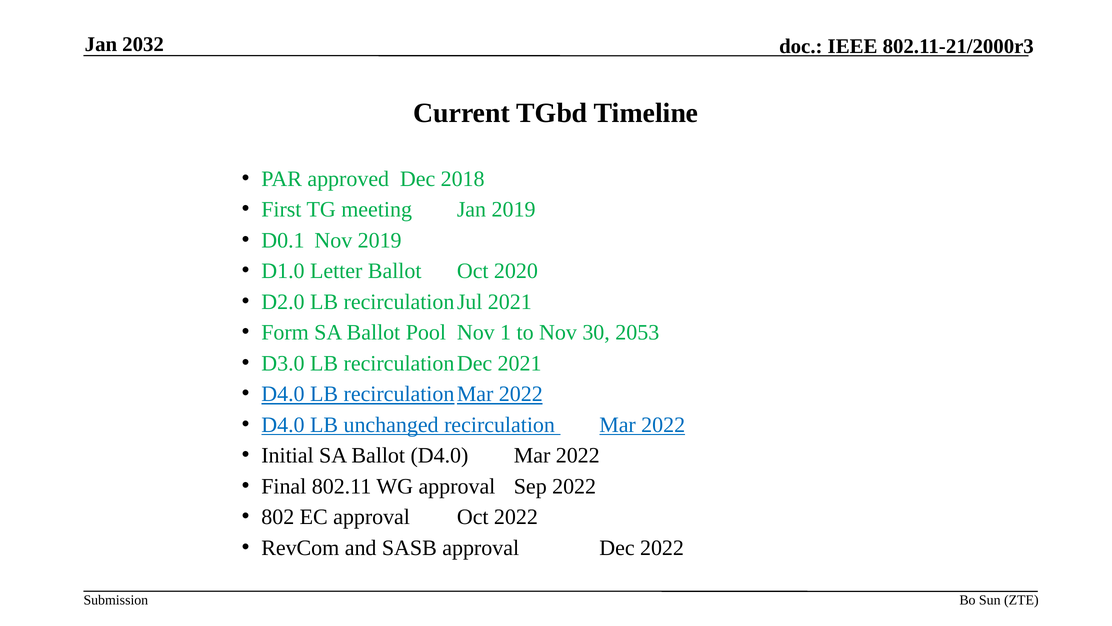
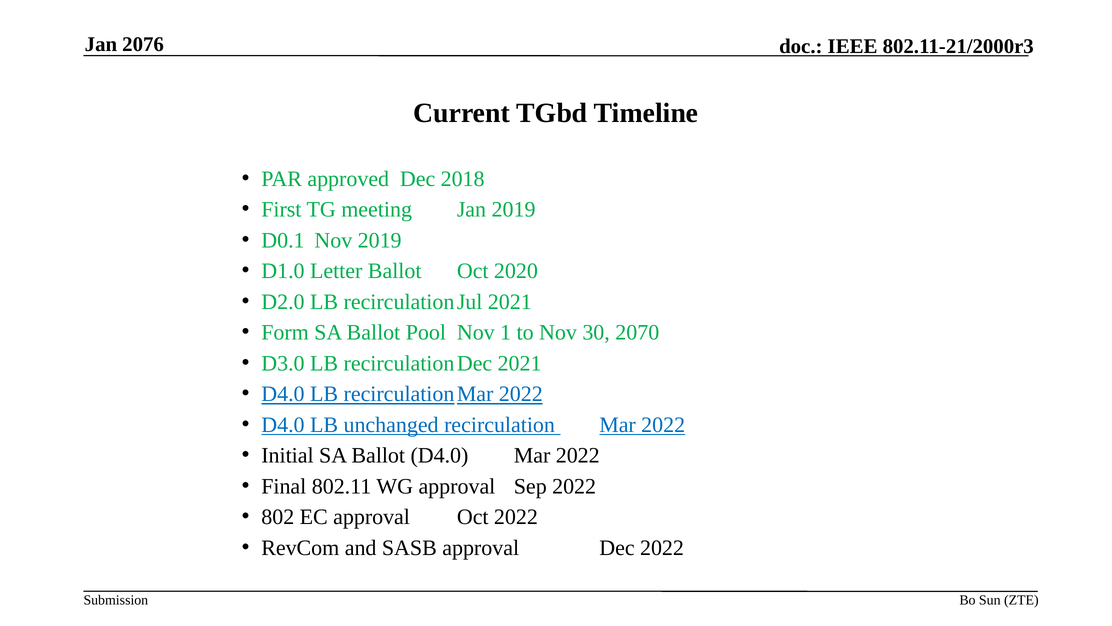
2032: 2032 -> 2076 (143, 44)
2053: 2053 -> 2070 (637, 332)
